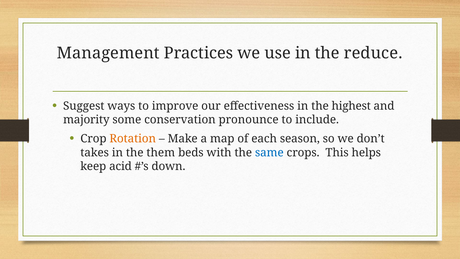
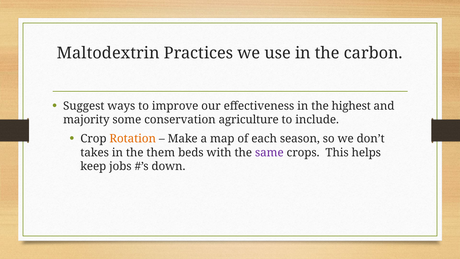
Management: Management -> Maltodextrin (108, 53)
reduce: reduce -> carbon (373, 53)
pronounce: pronounce -> agriculture (249, 120)
same colour: blue -> purple (269, 152)
acid: acid -> jobs (120, 166)
